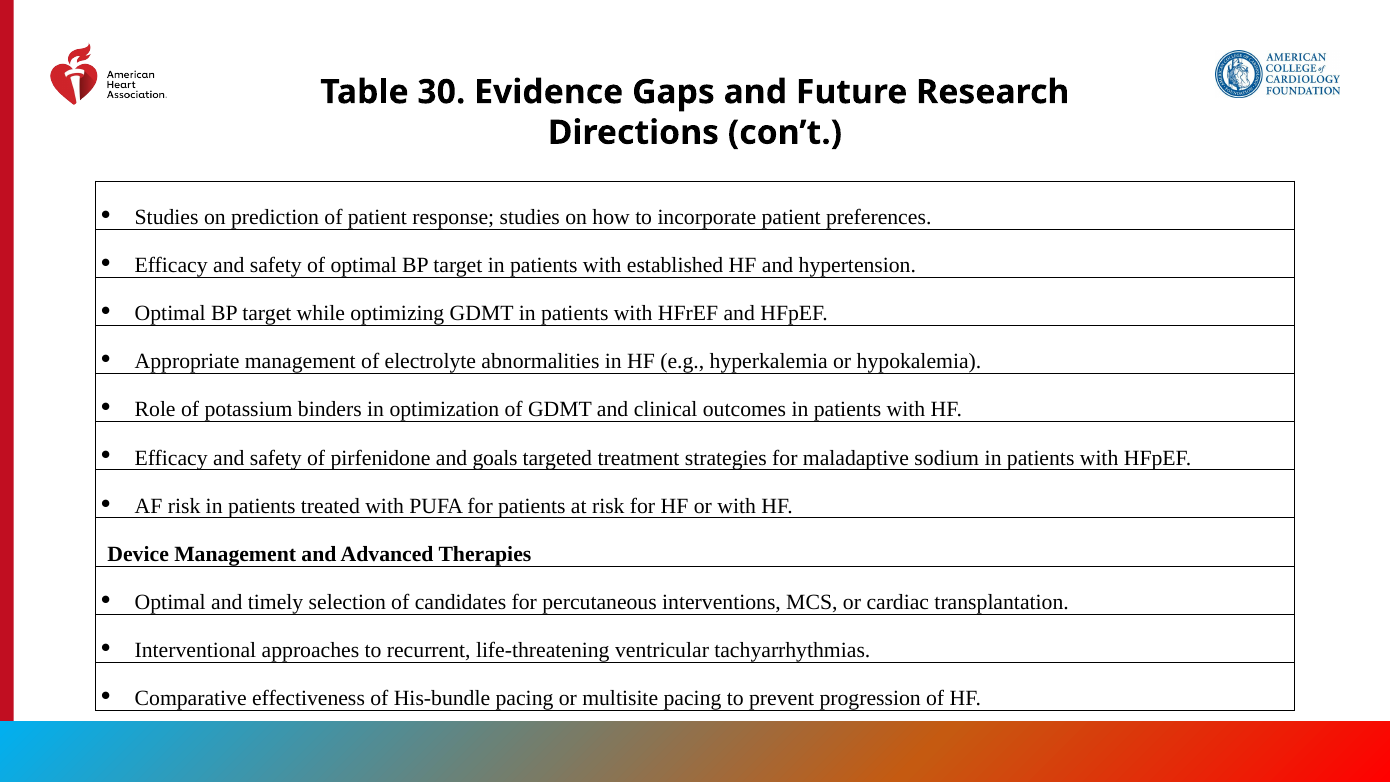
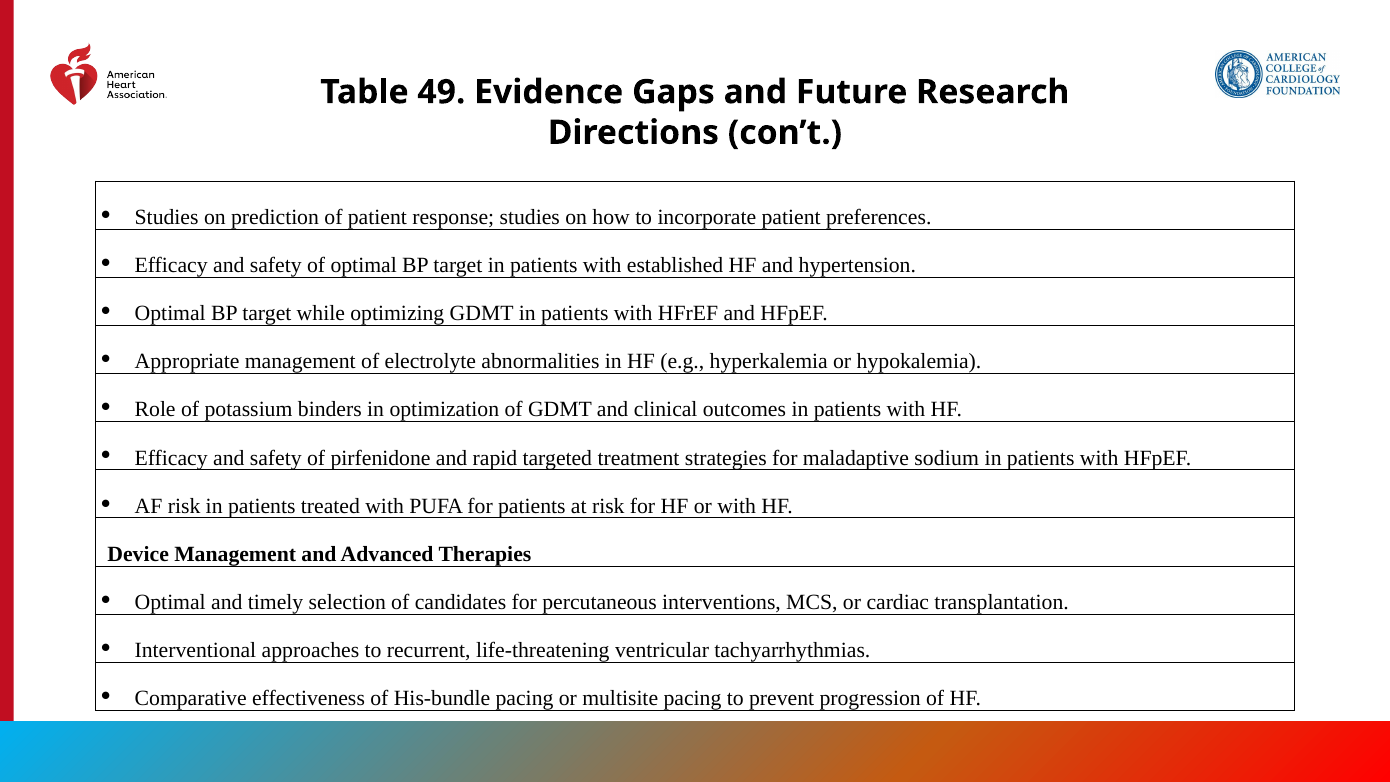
30: 30 -> 49 (441, 92)
goals: goals -> rapid (495, 458)
